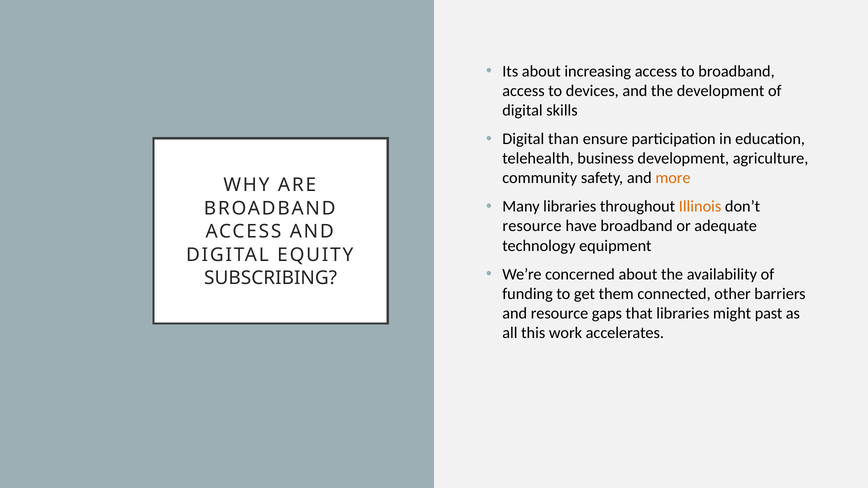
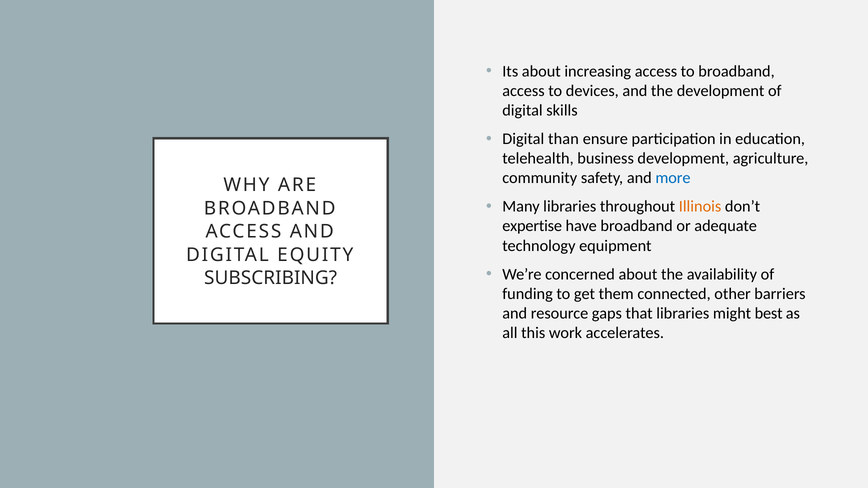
more colour: orange -> blue (673, 178)
resource: resource -> expertise (532, 226)
past: past -> best (769, 313)
